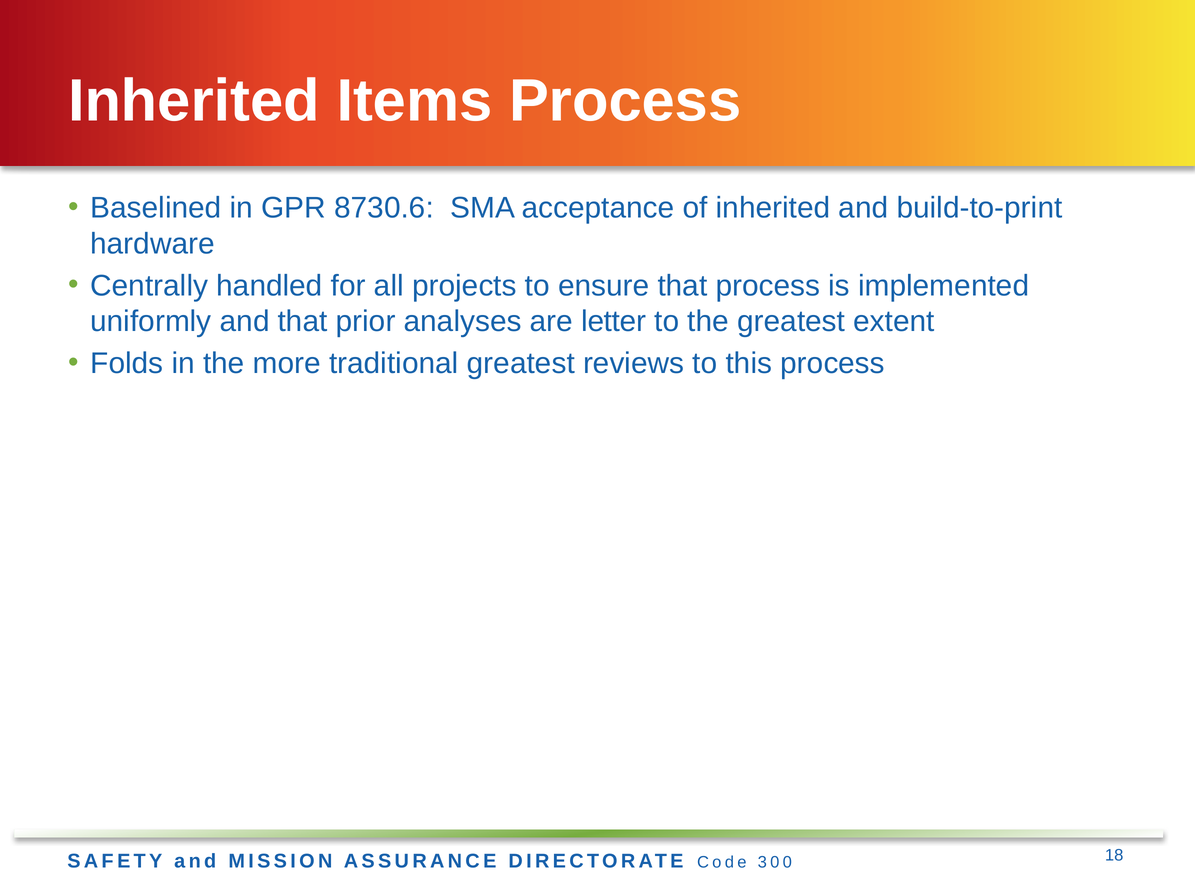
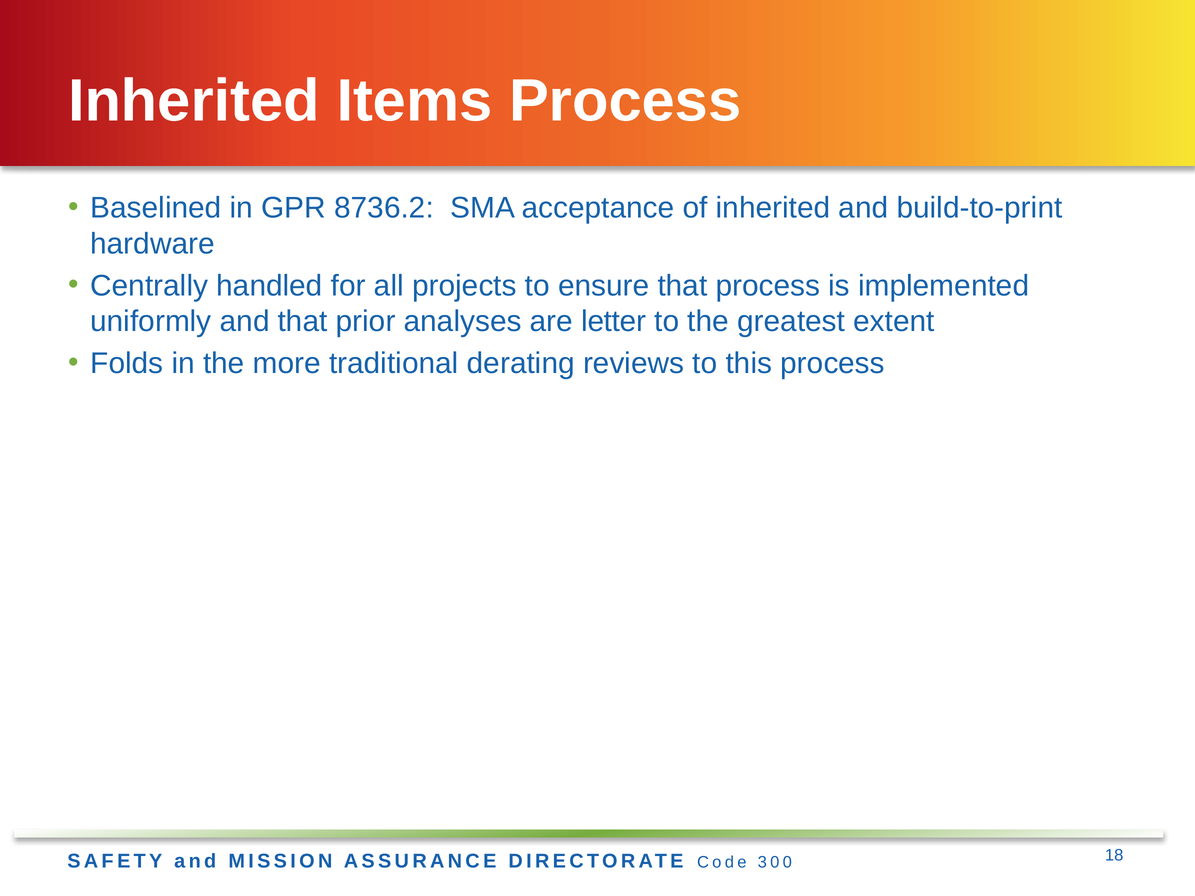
8730.6: 8730.6 -> 8736.2 (384, 208)
traditional greatest: greatest -> derating (521, 363)
